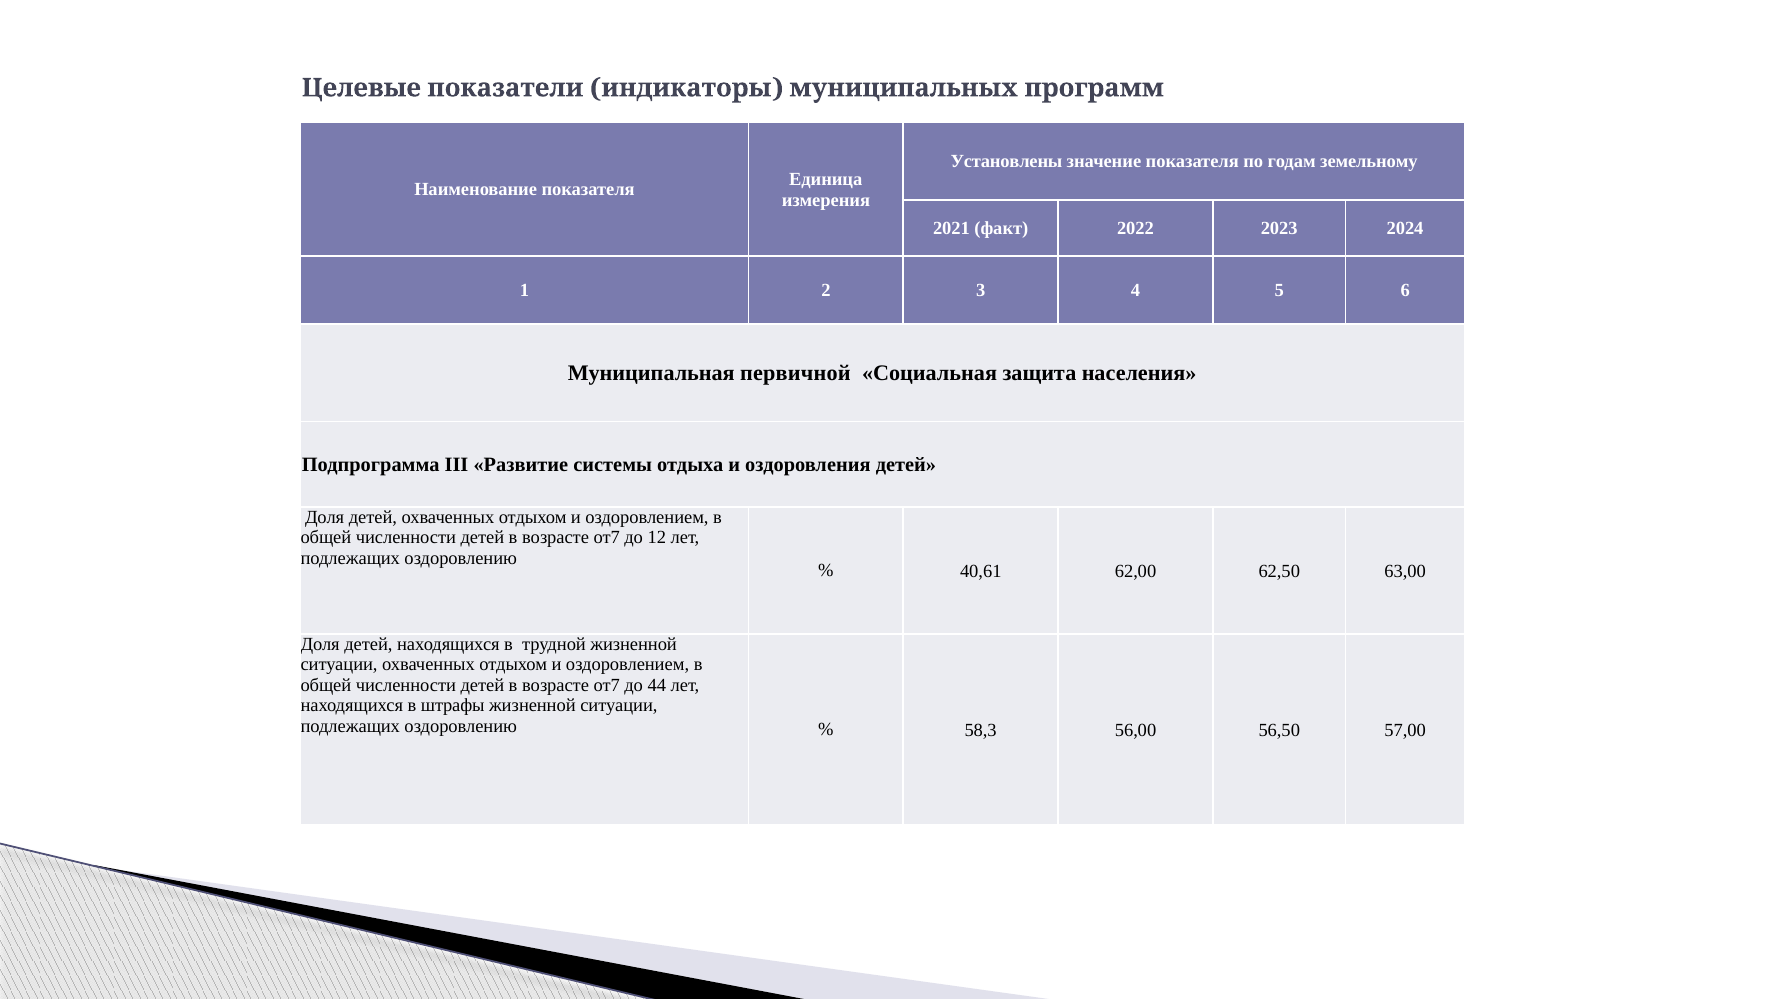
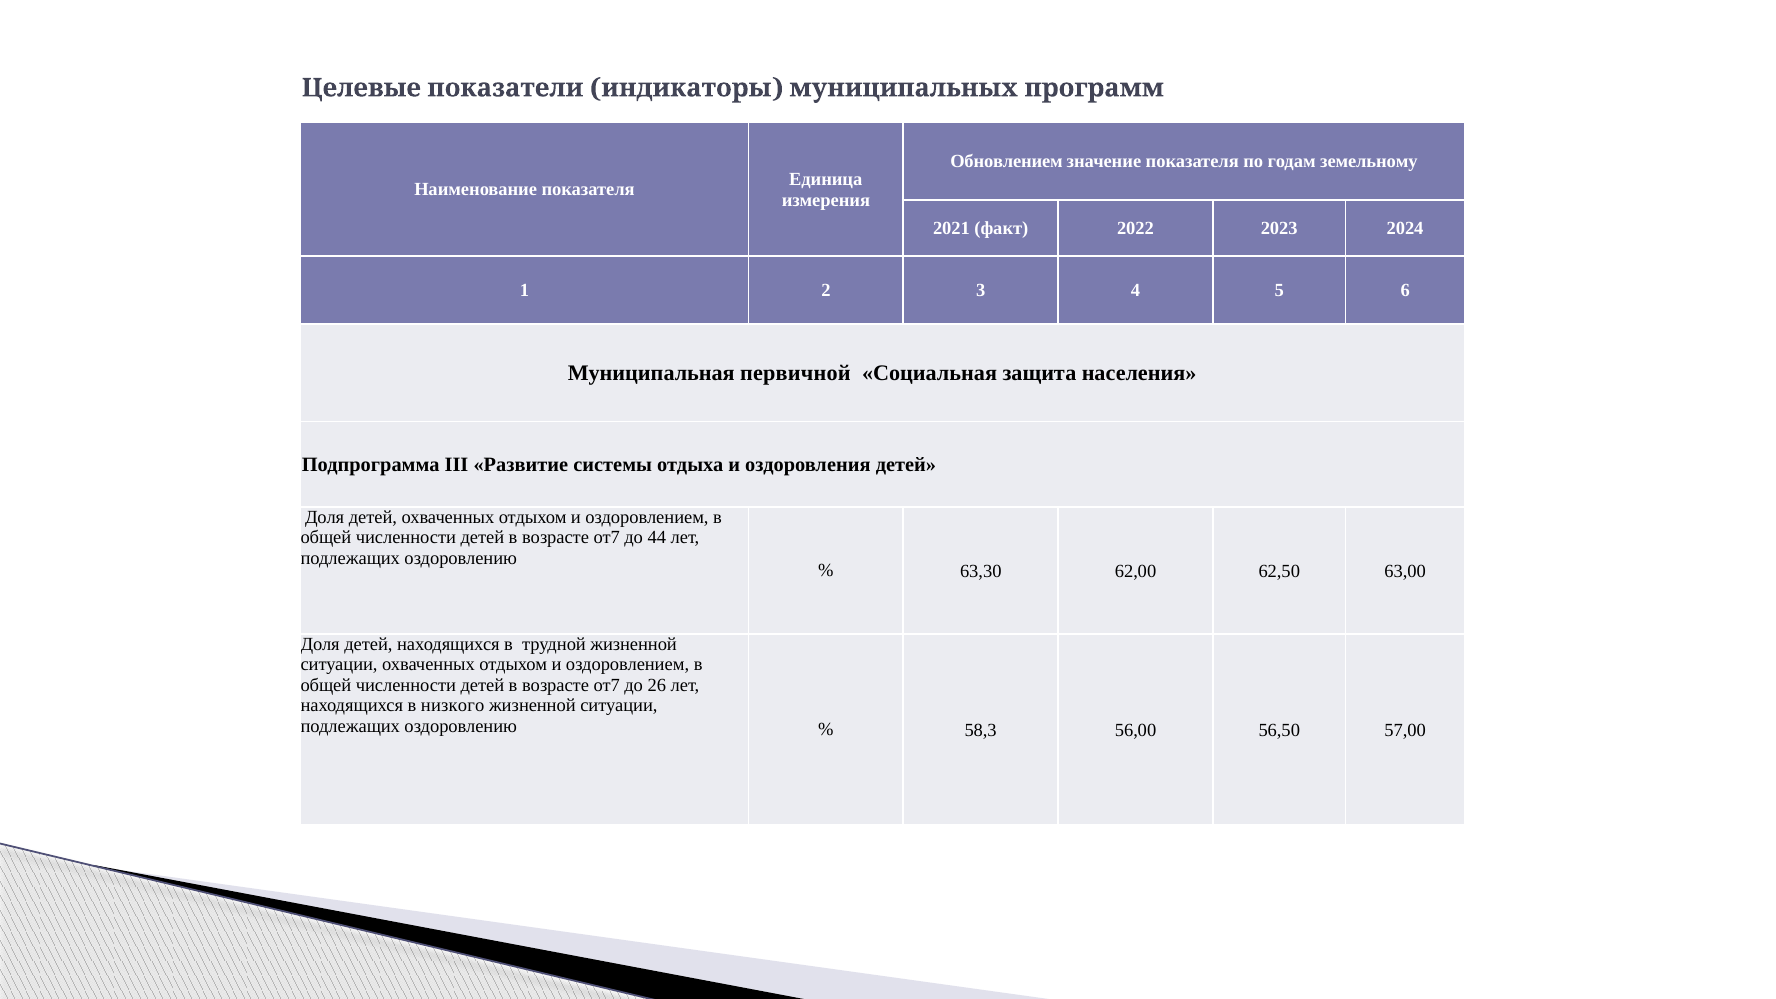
Установлены: Установлены -> Обновлением (1006, 162)
12: 12 -> 44 (657, 538)
40,61: 40,61 -> 63,30 (981, 571)
44: 44 -> 26 (657, 685)
штрафы: штрафы -> низкого (453, 706)
